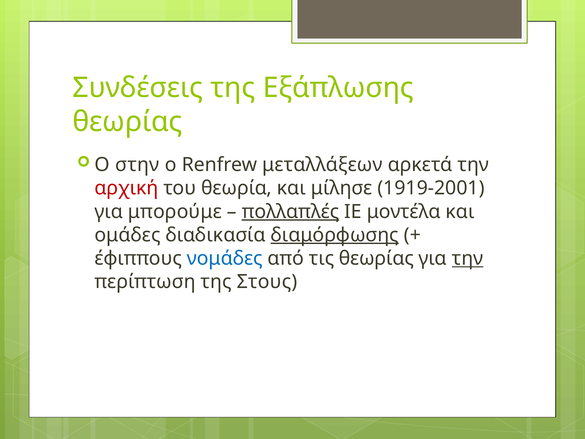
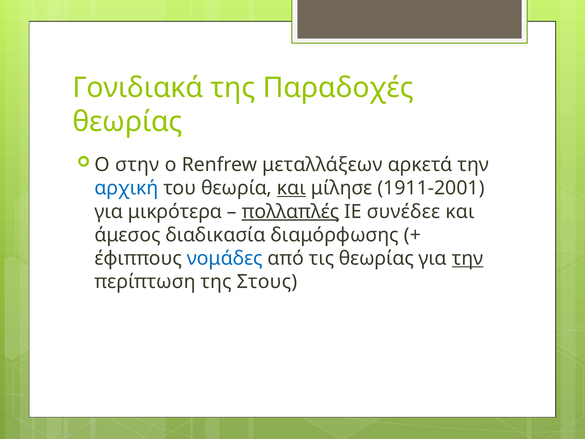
Συνδέσεις: Συνδέσεις -> Γονιδιακά (138, 88)
Εξάπλωσης: Εξάπλωσης -> Παραδοχές (338, 88)
αρχική colour: red -> blue (126, 188)
και underline: none -> present (291, 188)
1919-2001: 1919-2001 -> 1911-2001 (431, 188)
μπορούμε: μπορούμε -> μικρότερα (175, 211)
μοντέλα: μοντέλα -> συνέδεε (404, 211)
ομάδες: ομάδες -> άμεσος (128, 235)
διαμόρφωσης underline: present -> none (335, 235)
